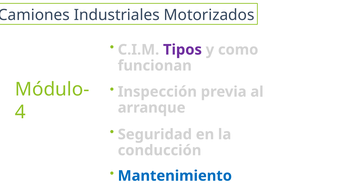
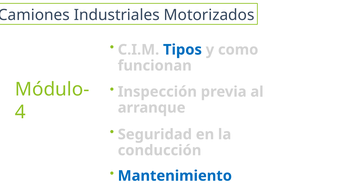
Tipos colour: purple -> blue (182, 50)
